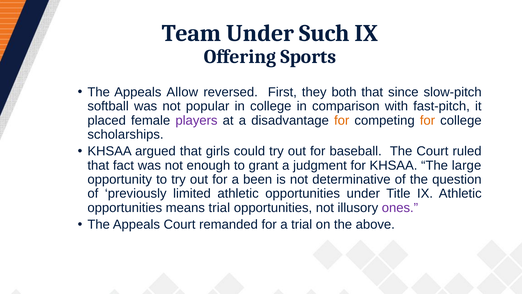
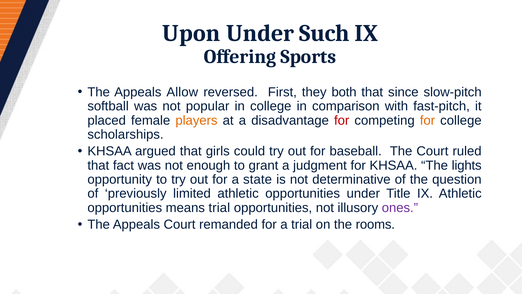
Team: Team -> Upon (191, 33)
players colour: purple -> orange (196, 120)
for colour: orange -> red (342, 120)
large: large -> lights (467, 165)
been: been -> state (258, 179)
above: above -> rooms (375, 224)
